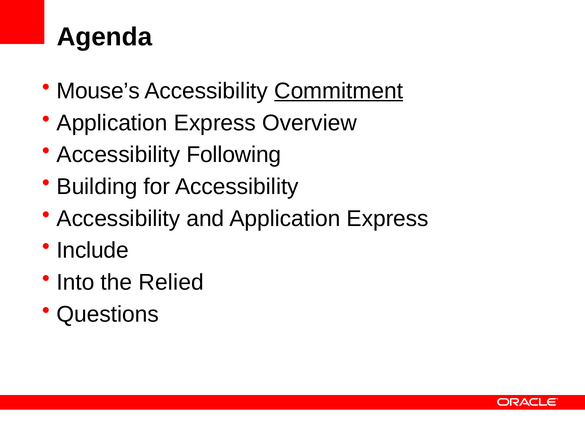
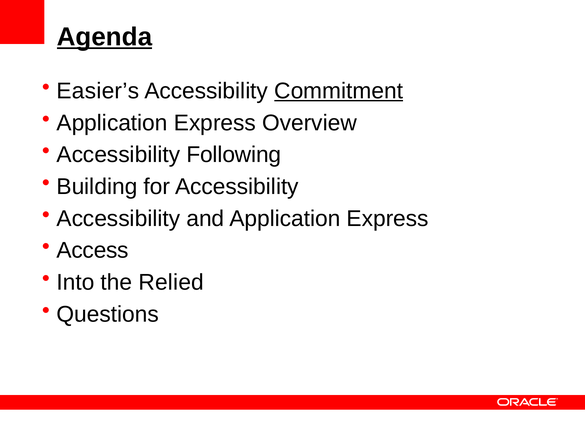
Agenda underline: none -> present (105, 37)
Mouse’s: Mouse’s -> Easier’s (98, 91)
Include: Include -> Access (93, 250)
